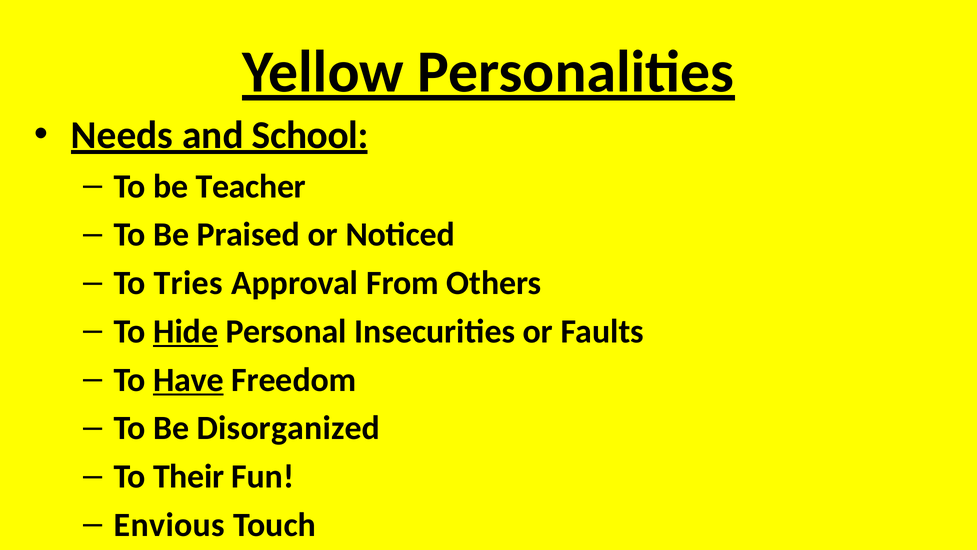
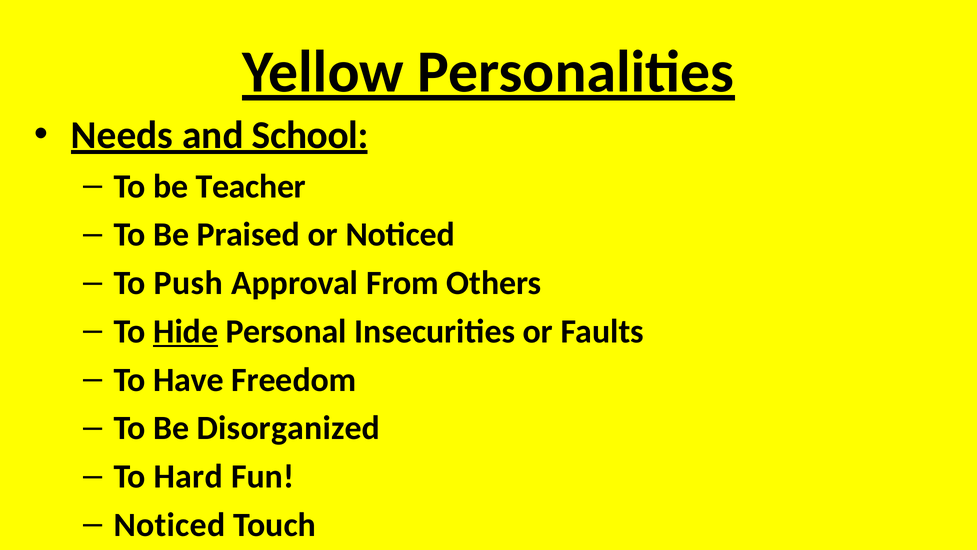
Tries: Tries -> Push (188, 283)
Have underline: present -> none (188, 380)
Their: Their -> Hard (188, 476)
Envious: Envious -> Noticed (170, 524)
